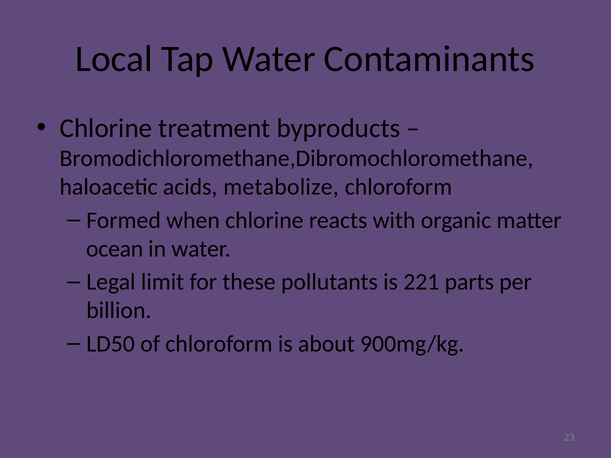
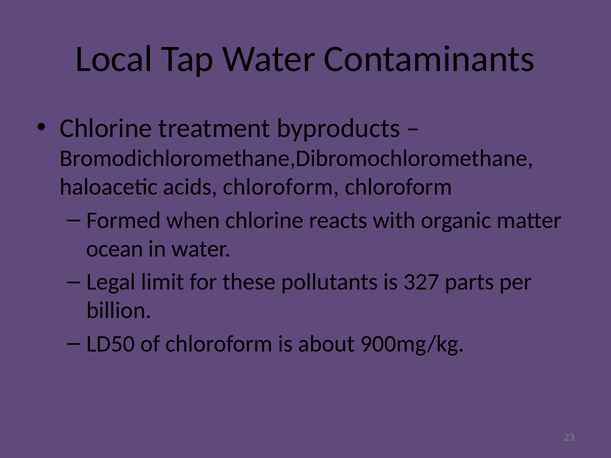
acids metabolize: metabolize -> chloroform (281, 187)
221: 221 -> 327 (421, 282)
